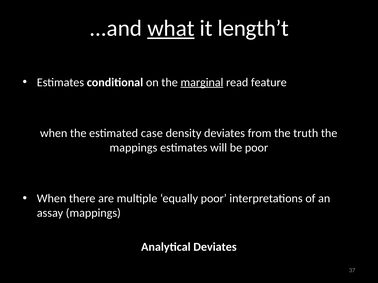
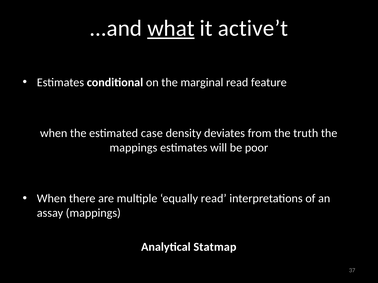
length’t: length’t -> active’t (253, 28)
marginal underline: present -> none (202, 82)
equally poor: poor -> read (214, 199)
Analytical Deviates: Deviates -> Statmap (215, 247)
